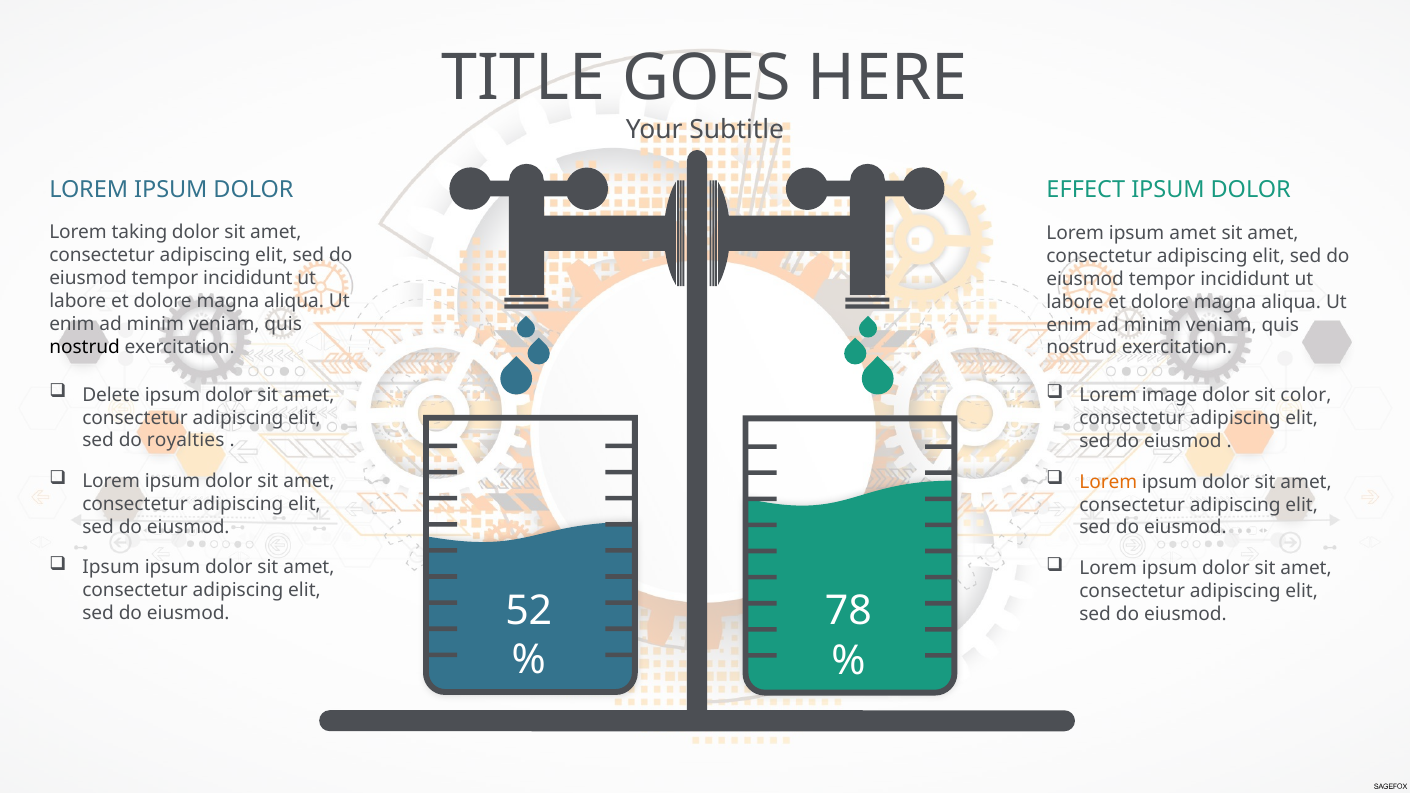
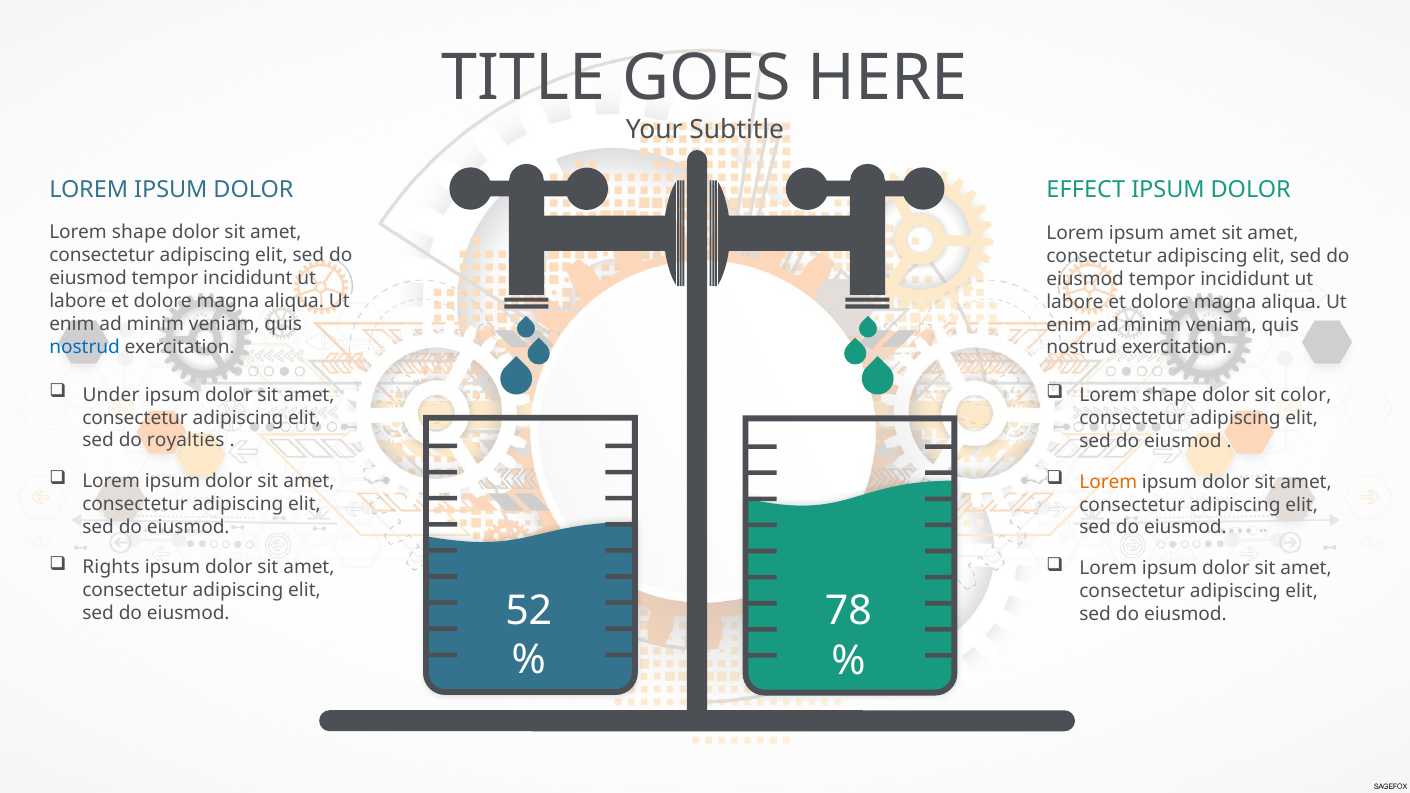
taking: taking -> shape (139, 233)
nostrud colour: black -> blue (85, 347)
Delete: Delete -> Under (111, 395)
image: image -> shape (1170, 395)
Ipsum: Ipsum -> Rights (111, 568)
